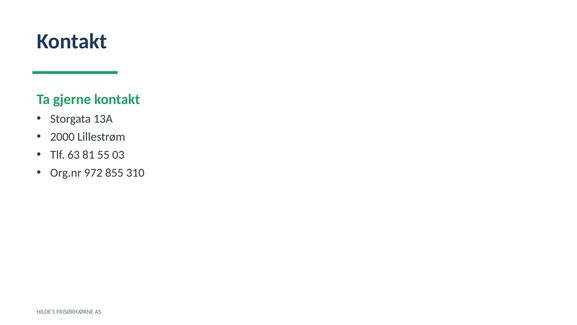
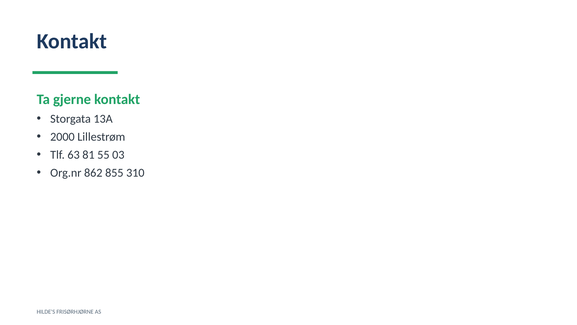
972: 972 -> 862 (93, 173)
